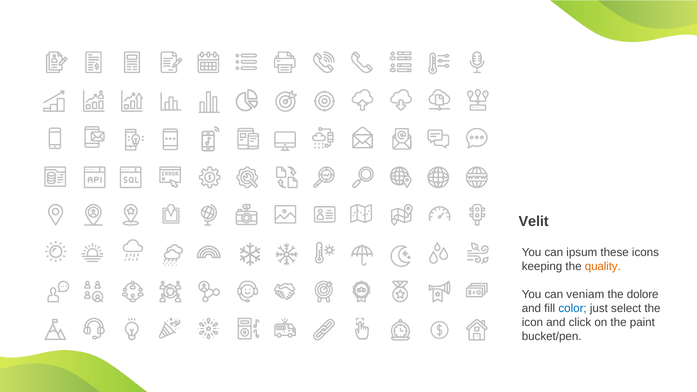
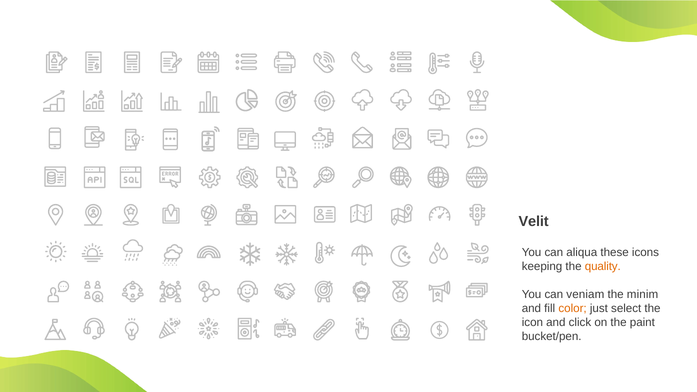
ipsum: ipsum -> aliqua (582, 253)
dolore: dolore -> minim (643, 294)
color colour: blue -> orange (573, 308)
